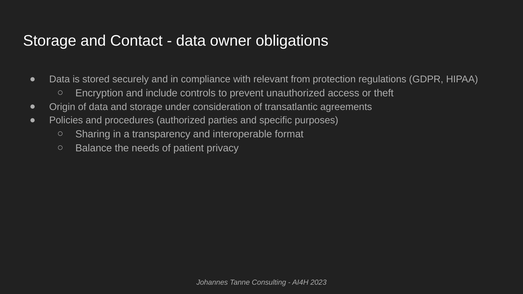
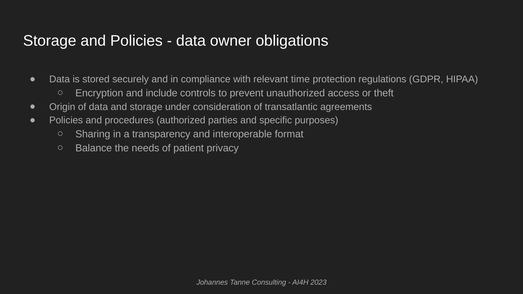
and Contact: Contact -> Policies (136, 41)
from: from -> time (300, 79)
